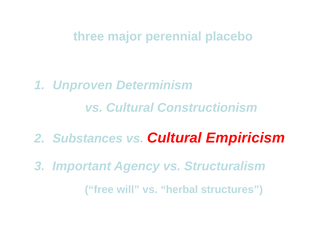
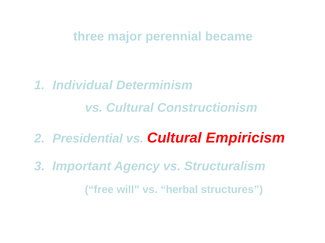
placebo: placebo -> became (229, 37)
Unproven: Unproven -> Individual (83, 85)
Substances: Substances -> Presidential (88, 139)
